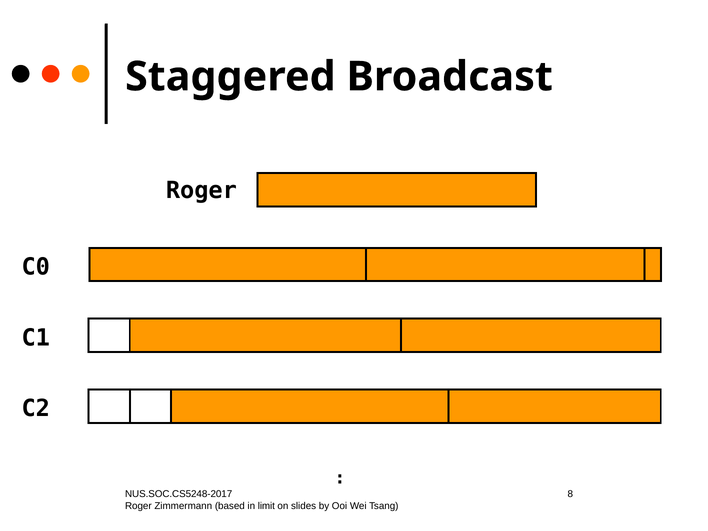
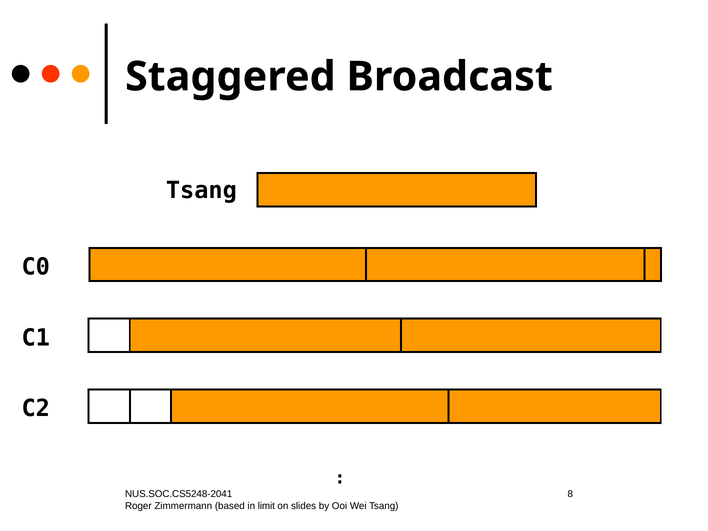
Roger: Roger -> Tsang (201, 190)
NUS.SOC.CS5248-2017: NUS.SOC.CS5248-2017 -> NUS.SOC.CS5248-2041 (179, 494)
